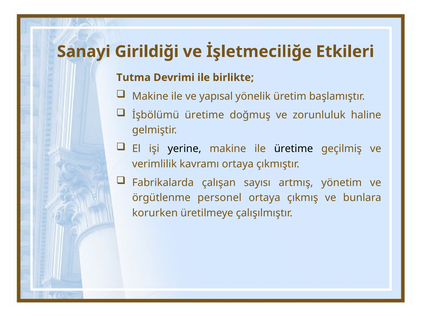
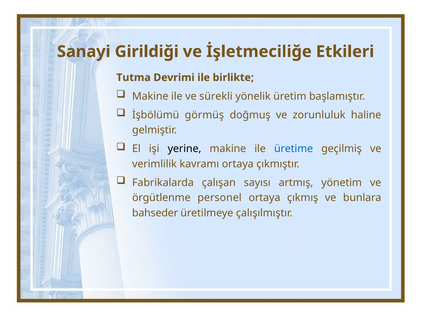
yapısal: yapısal -> sürekli (216, 96)
İşbölümü üretime: üretime -> görmüş (204, 115)
üretime colour: black -> blue (294, 149)
korurken: korurken -> bahseder (155, 213)
